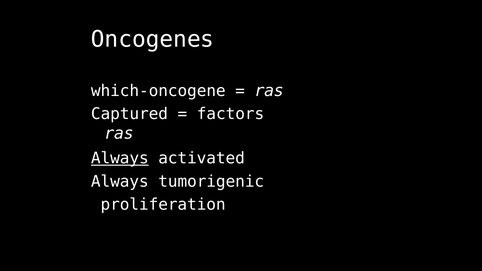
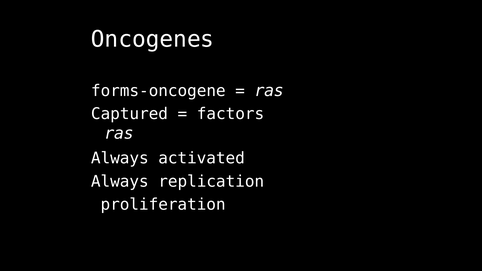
which-oncogene: which-oncogene -> forms-oncogene (158, 91)
Always underline: present -> none (120, 158)
tumorigenic: tumorigenic -> replication (211, 181)
